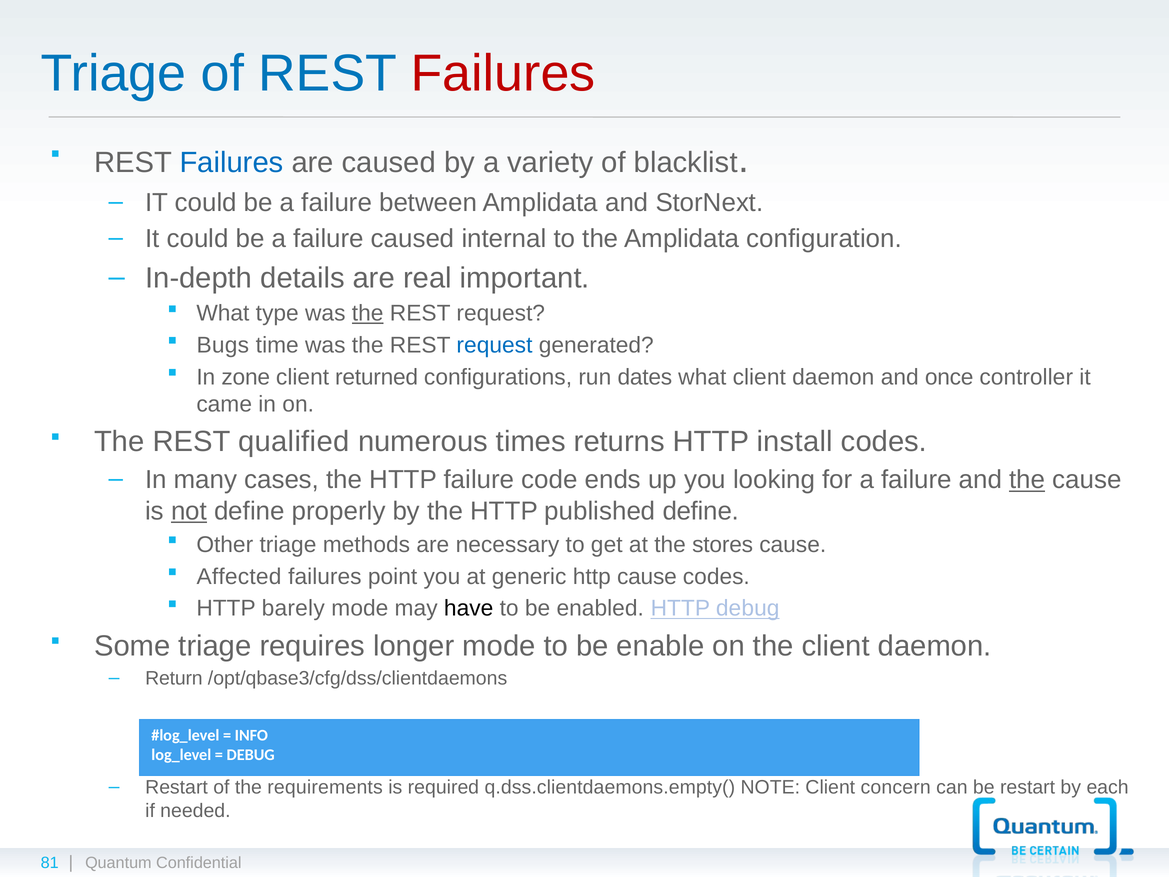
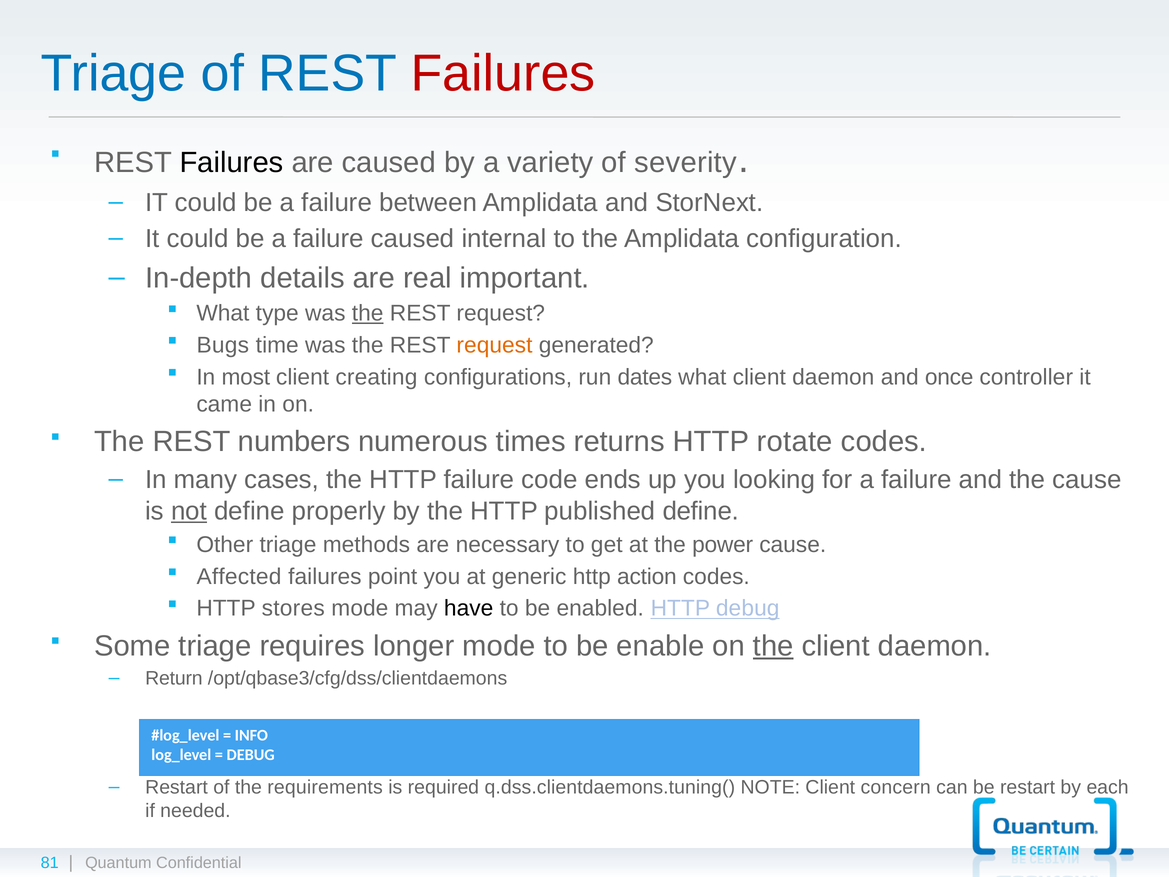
Failures colour: blue -> black (231, 162)
blacklist: blacklist -> severity (686, 162)
request colour: blue -> orange (494, 345)
zone: zone -> most (246, 377)
returned: returned -> creating (376, 377)
qualified: qualified -> numbers (294, 442)
install: install -> rotate (795, 442)
the underline: present -> none (1027, 480)
stores: stores -> power (723, 545)
http cause: cause -> action (647, 576)
barely: barely -> stores (293, 608)
the underline: none -> present (773, 646)
q.dss.clientdaemons.empty(: q.dss.clientdaemons.empty( -> q.dss.clientdaemons.tuning( (610, 787)
